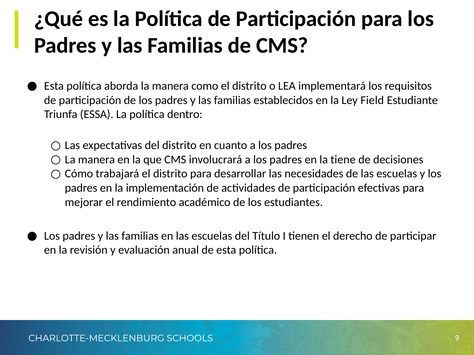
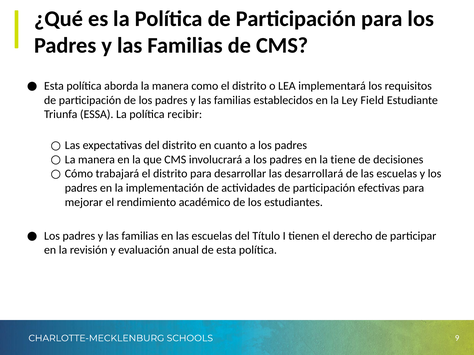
dentro: dentro -> recibir (185, 114)
necesidades: necesidades -> desarrollará (314, 174)
